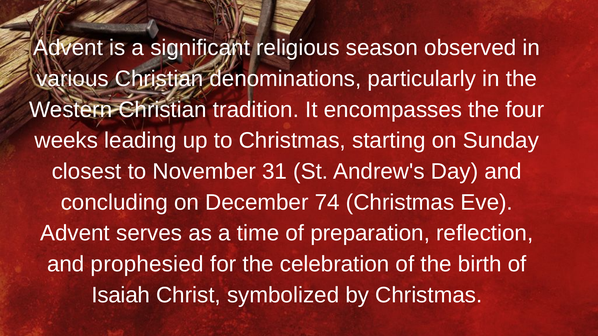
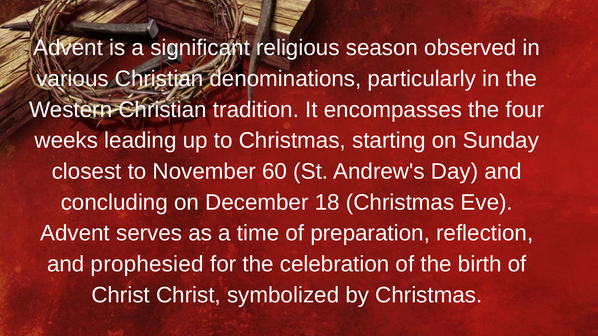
31: 31 -> 60 (275, 172)
74: 74 -> 18 (327, 203)
Isaiah: Isaiah -> Christ (121, 295)
